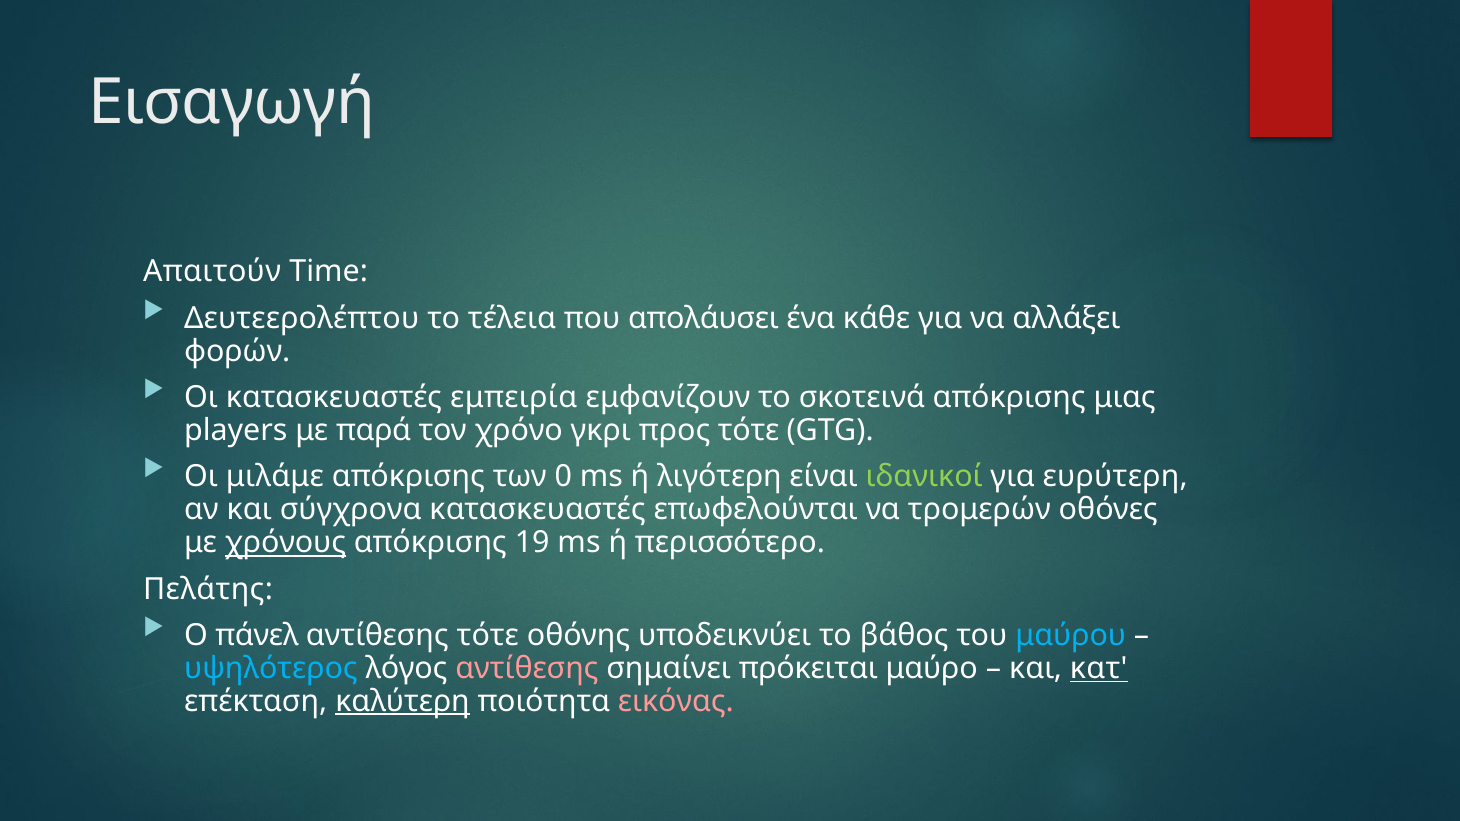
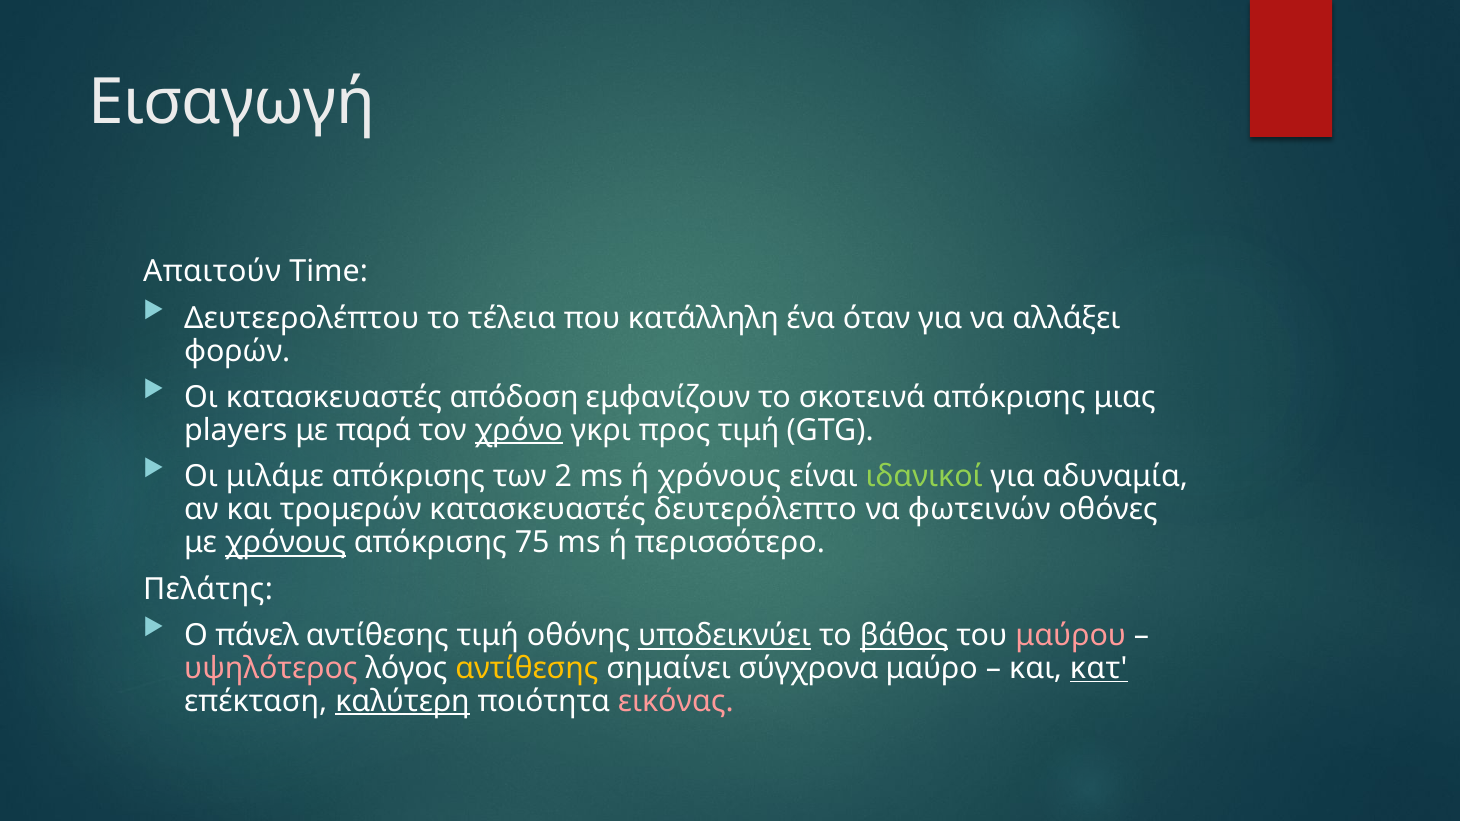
απολάυσει: απολάυσει -> κατάλληλη (703, 318)
κάθε: κάθε -> όταν (877, 318)
εμπειρία: εμπειρία -> απόδοση (514, 398)
χρόνο underline: none -> present (519, 430)
προς τότε: τότε -> τιμή (749, 430)
0: 0 -> 2 (563, 477)
ή λιγότερη: λιγότερη -> χρόνους (719, 477)
ευρύτερη: ευρύτερη -> αδυναμία (1115, 477)
σύγχρονα: σύγχρονα -> τρομερών (351, 510)
επωφελούνται: επωφελούνται -> δευτερόλεπτο (755, 510)
τρομερών: τρομερών -> φωτεινών (979, 510)
19: 19 -> 75 (532, 543)
αντίθεσης τότε: τότε -> τιμή (488, 636)
υποδεικνύει underline: none -> present (725, 636)
βάθος underline: none -> present (904, 636)
μαύρου colour: light blue -> pink (1071, 636)
υψηλότερος colour: light blue -> pink (271, 669)
αντίθεσης colour: pink -> yellow (527, 669)
πρόκειται: πρόκειται -> σύγχρονα (808, 669)
